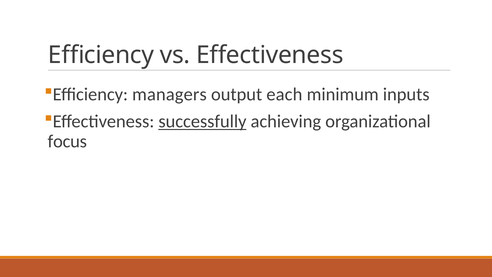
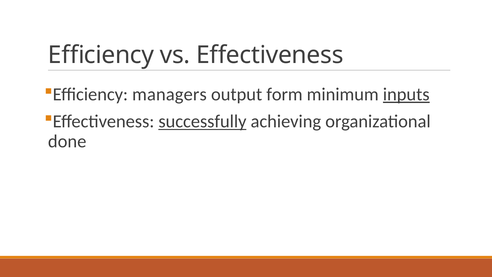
each: each -> form (284, 94)
inputs underline: none -> present (406, 94)
focus: focus -> done (67, 141)
